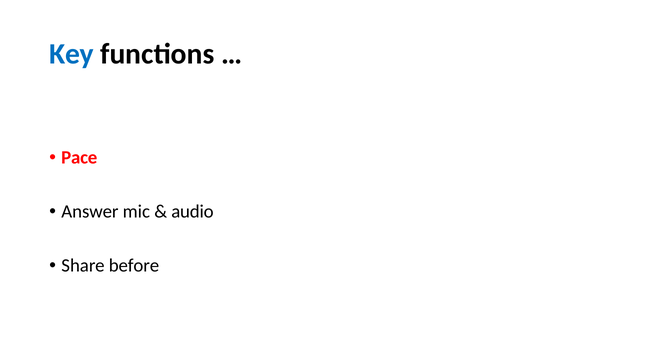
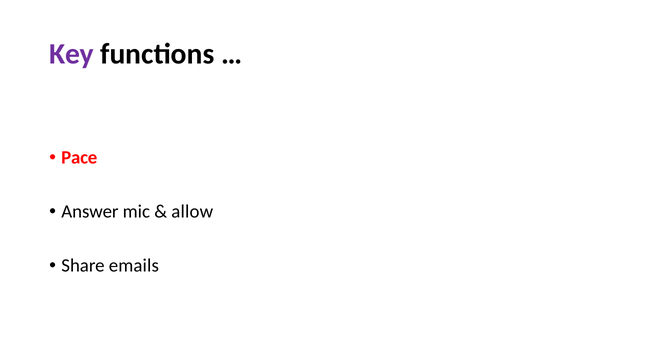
Key colour: blue -> purple (72, 54)
audio: audio -> allow (192, 212)
before: before -> emails (134, 266)
